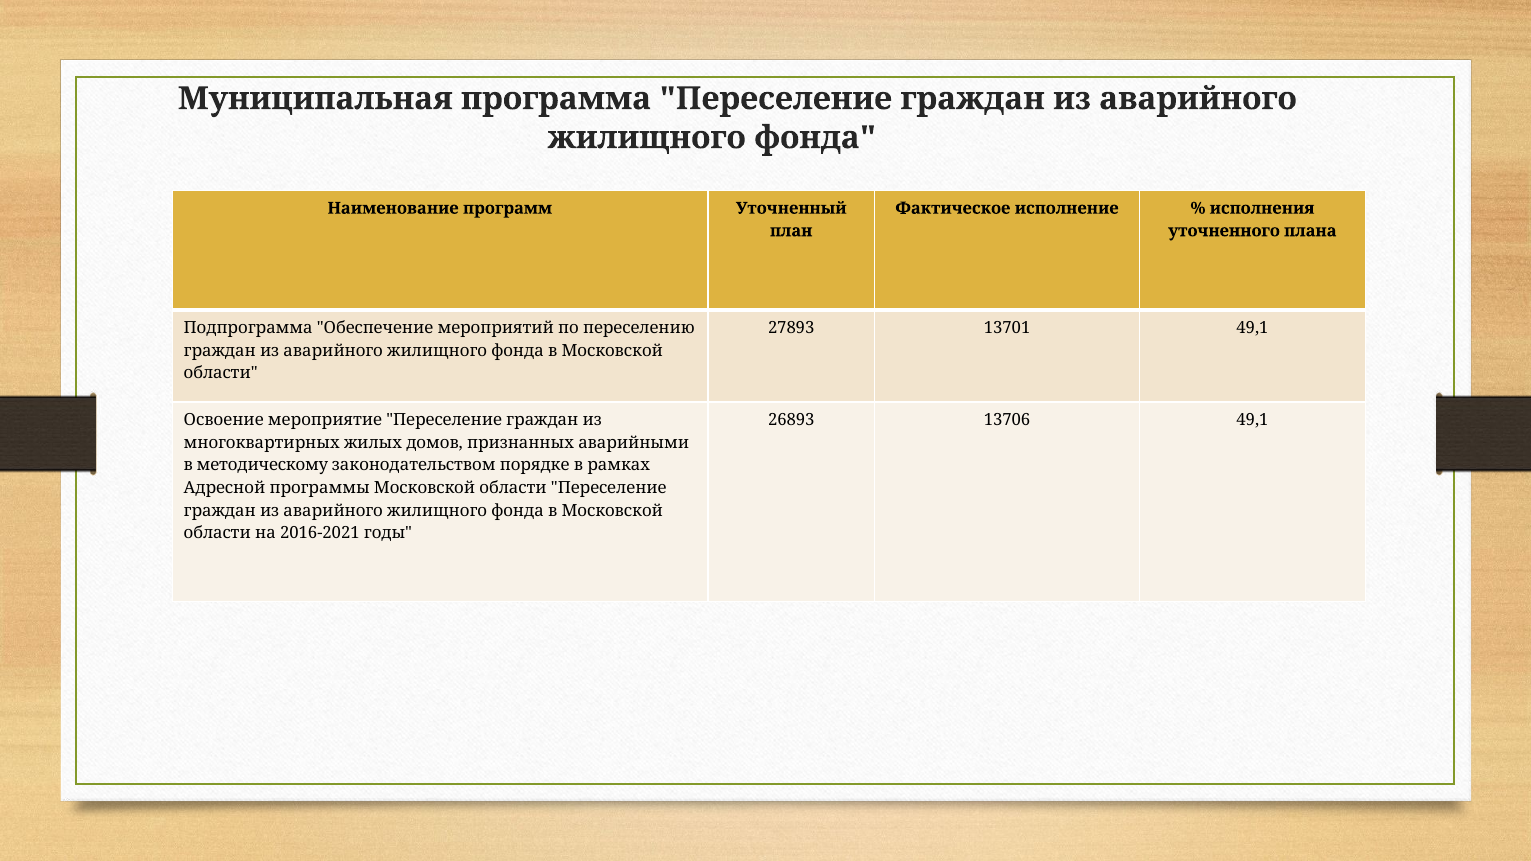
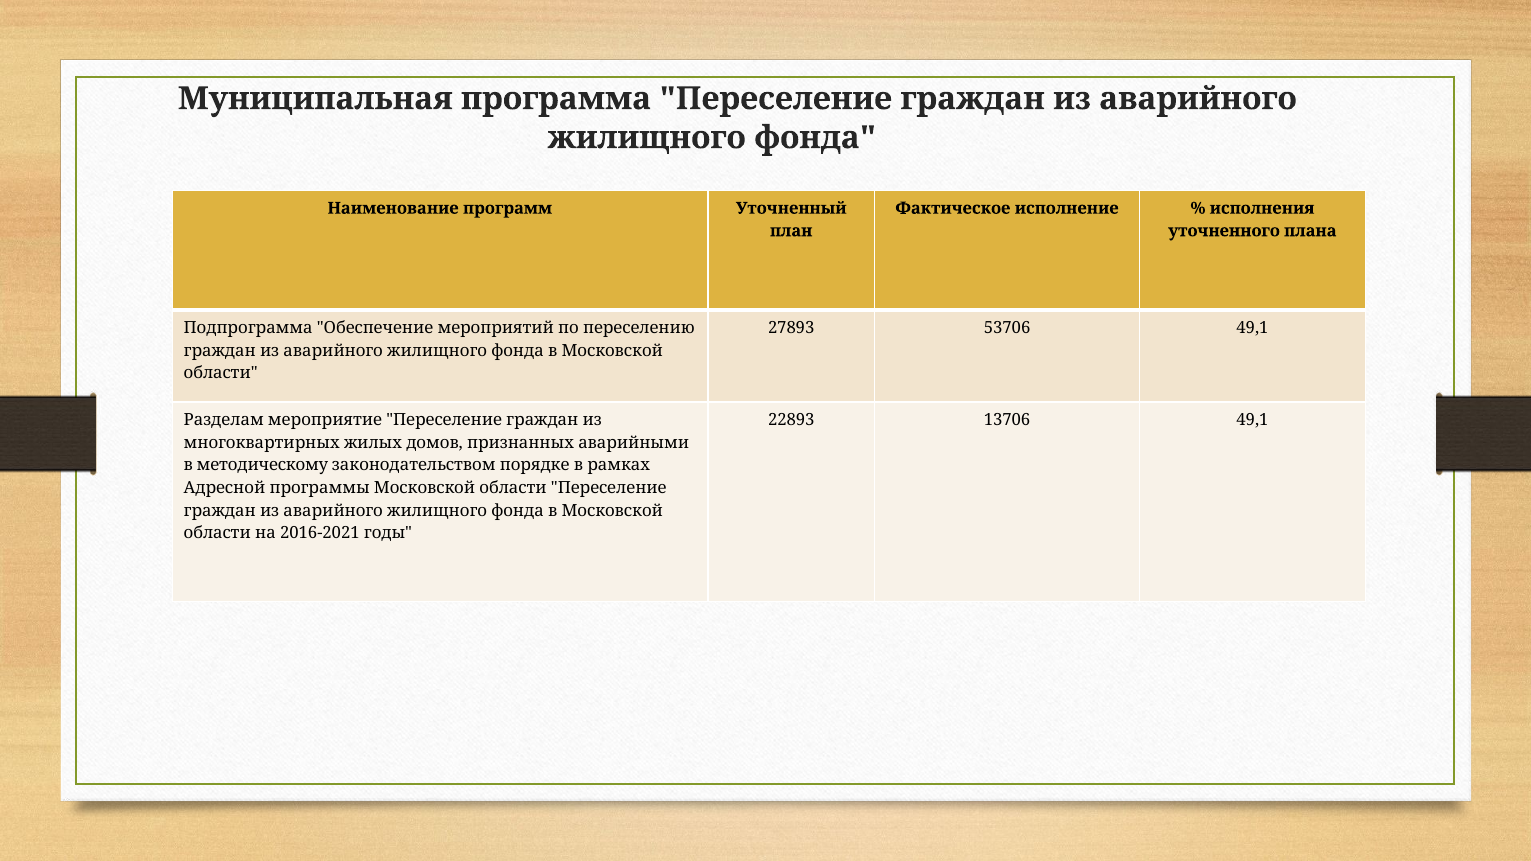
13701: 13701 -> 53706 (1007, 328)
Освоение: Освоение -> Разделам (224, 420)
26893: 26893 -> 22893 (791, 420)
